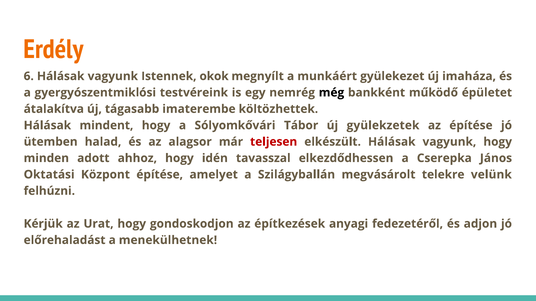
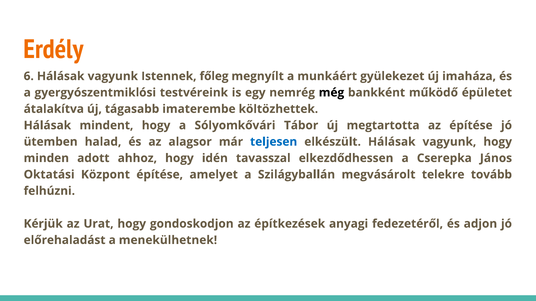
okok: okok -> főleg (214, 76)
gyülekzetek: gyülekzetek -> megtartotta (383, 126)
teljesen colour: red -> blue (274, 142)
velünk: velünk -> tovább (491, 175)
